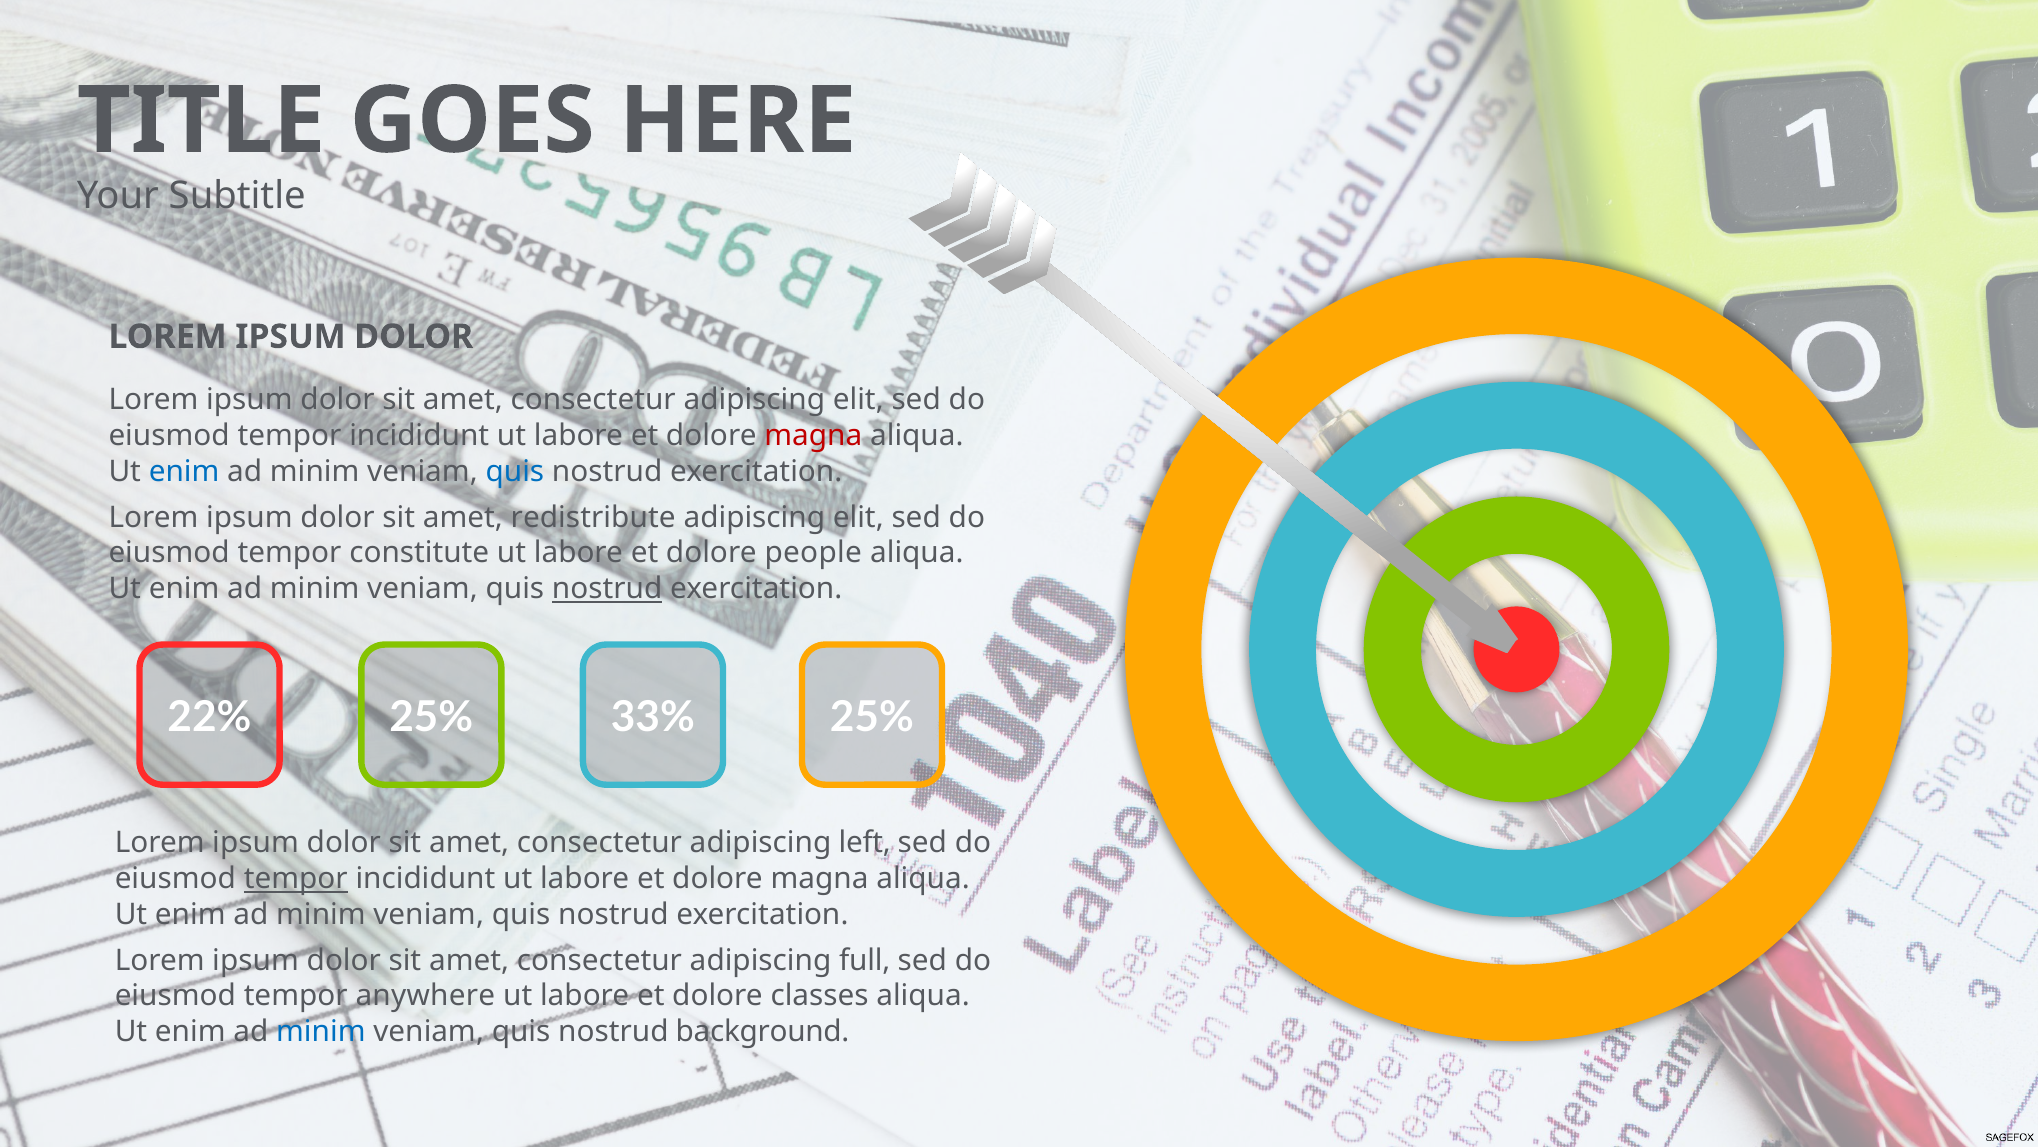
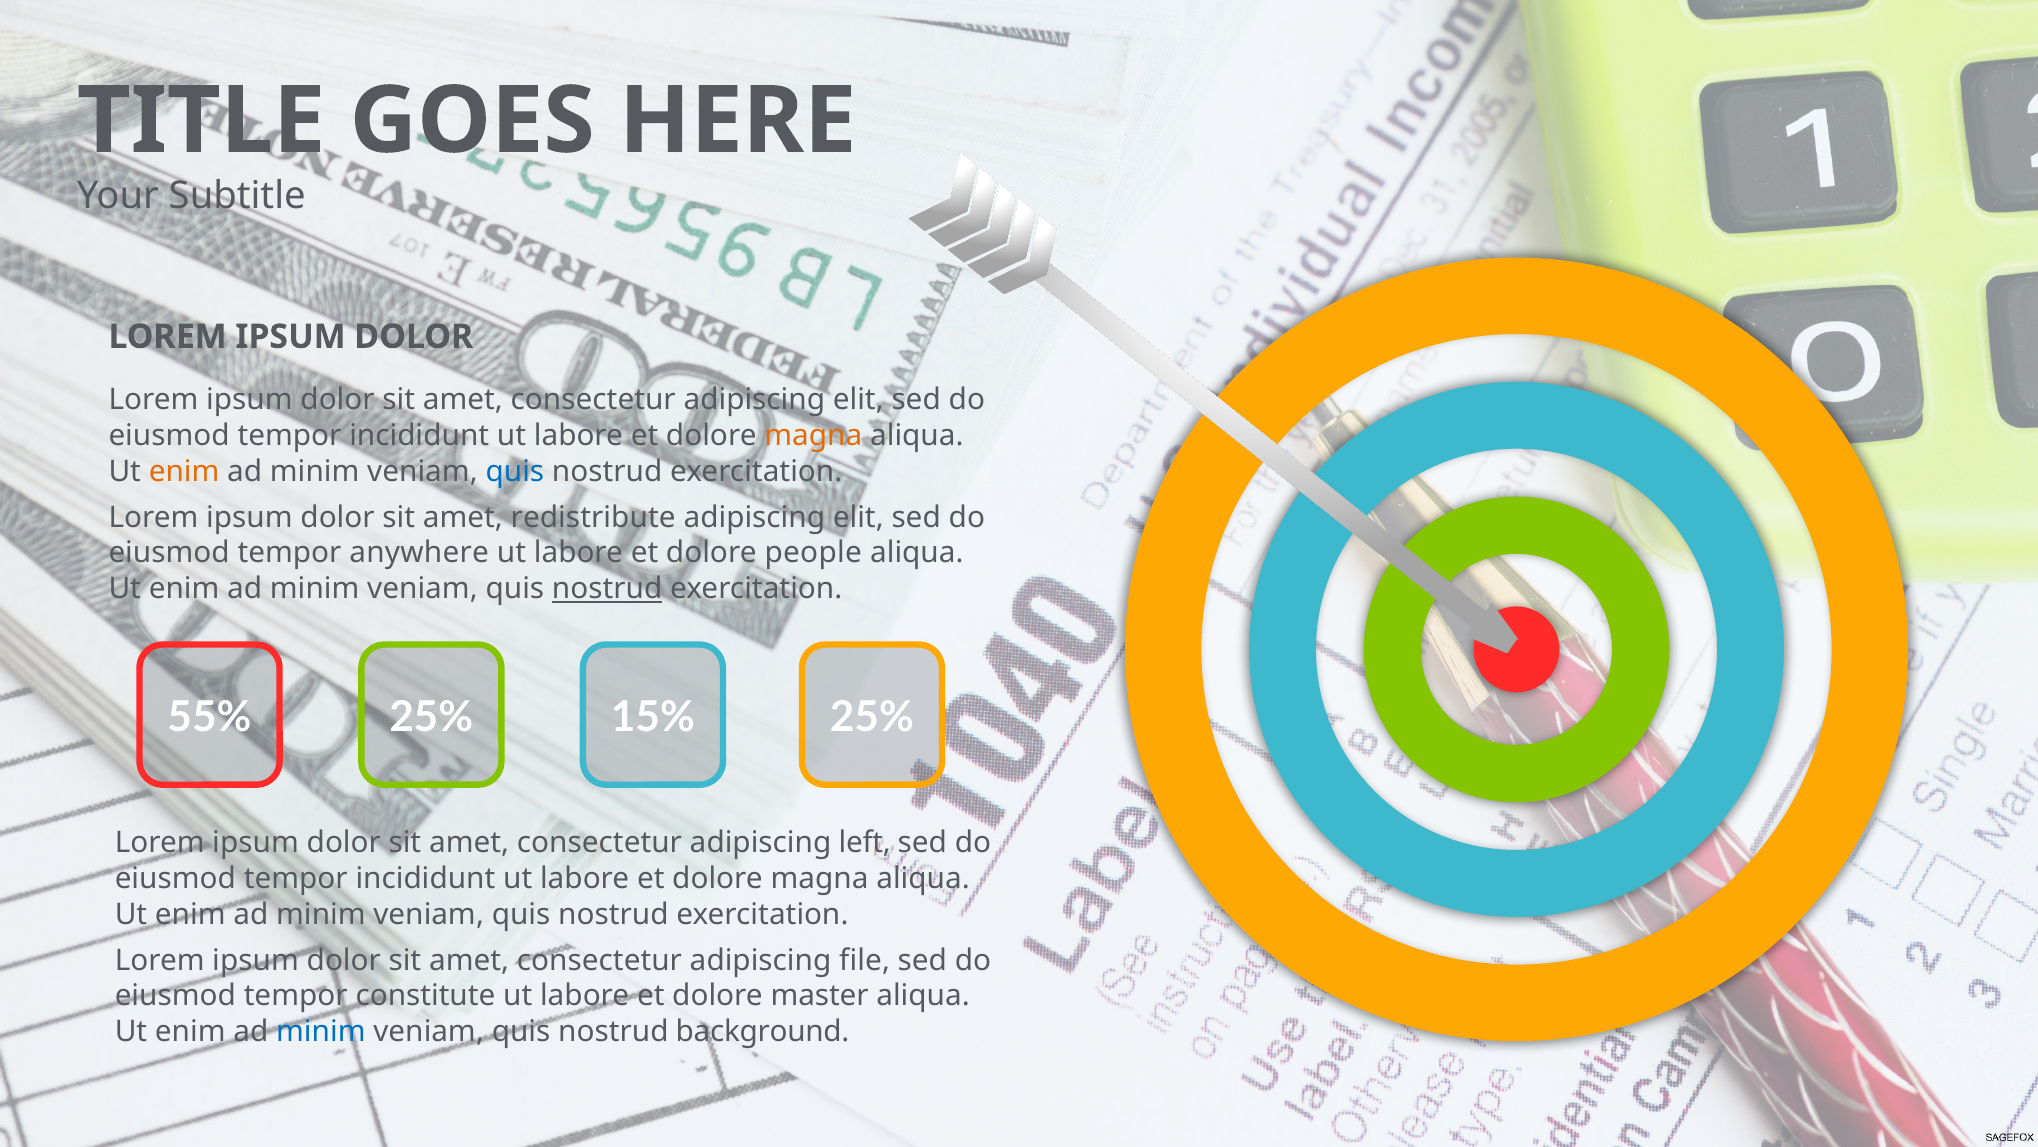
magna colour: red -> orange (813, 436)
enim colour: blue -> orange (184, 471)
constitute: constitute -> anywhere (419, 553)
22%: 22% -> 55% (209, 717)
33%: 33% -> 15% (653, 717)
tempor underline: present -> none (296, 878)
full: full -> file (865, 960)
anywhere: anywhere -> constitute (425, 996)
classes: classes -> master (820, 996)
